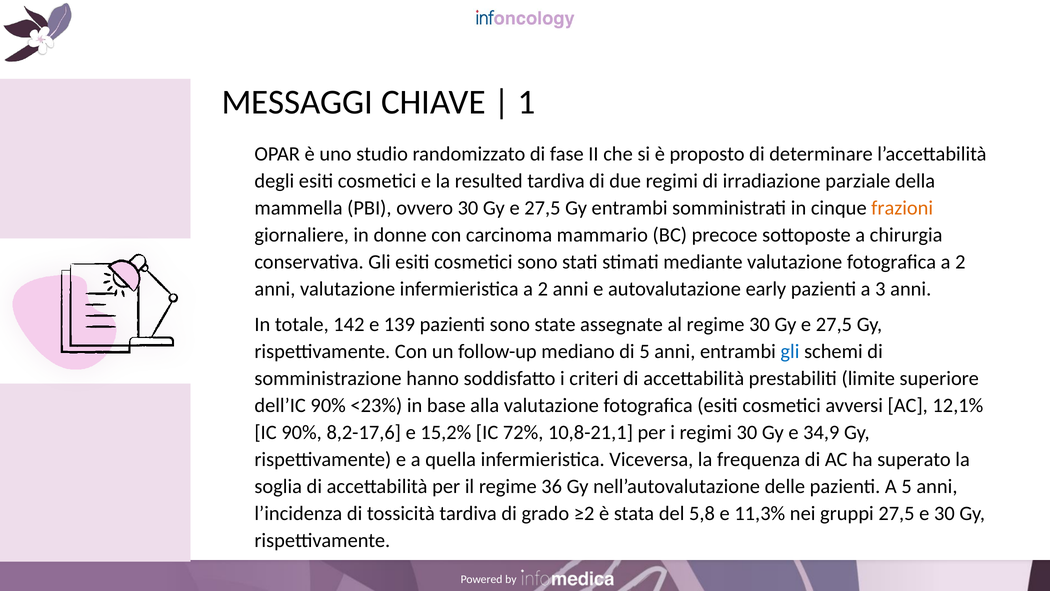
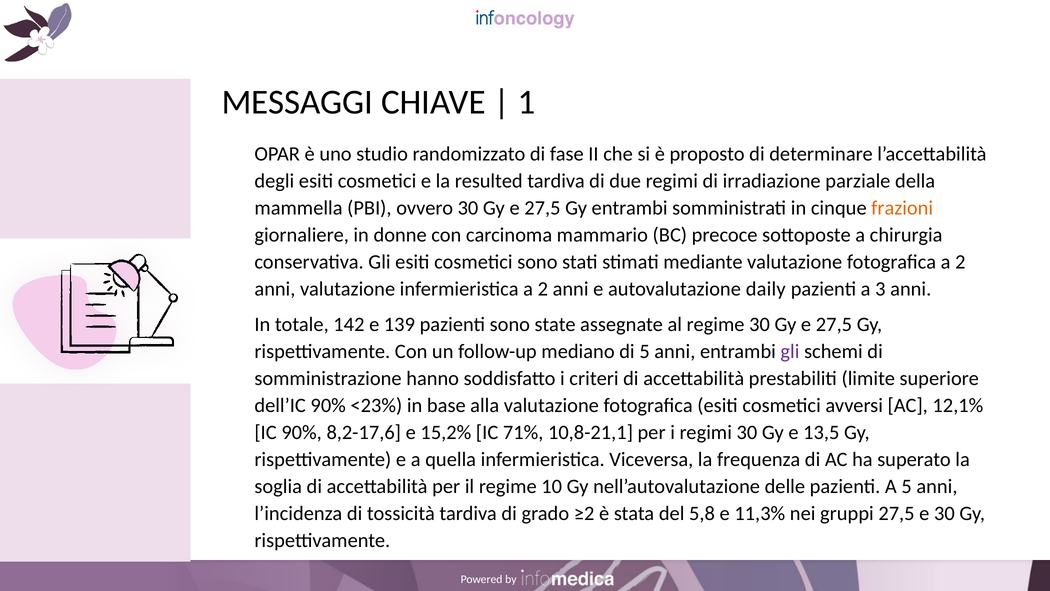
early: early -> daily (766, 289)
gli colour: blue -> purple (790, 352)
72%: 72% -> 71% (523, 432)
34,9: 34,9 -> 13,5 (821, 432)
36: 36 -> 10 (552, 486)
